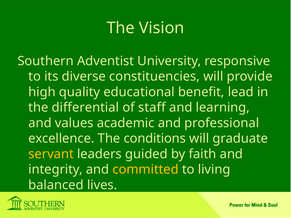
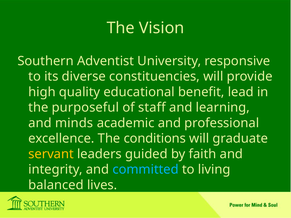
differential: differential -> purposeful (85, 108)
values: values -> minds (74, 123)
committed colour: yellow -> light blue (146, 170)
